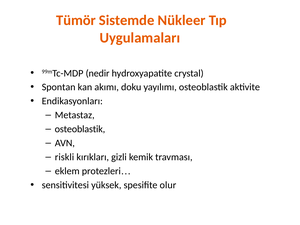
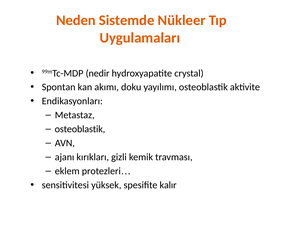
Tümör: Tümör -> Neden (76, 20)
riskli: riskli -> ajanı (65, 157)
olur: olur -> kalır (168, 185)
